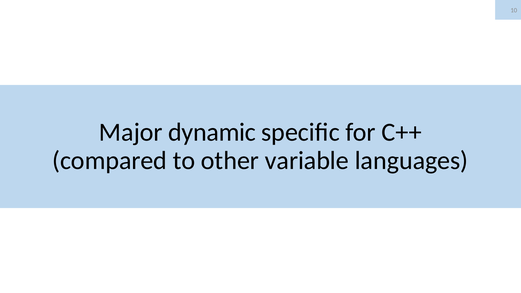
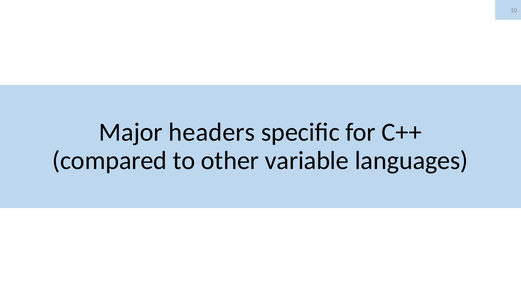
dynamic: dynamic -> headers (212, 132)
